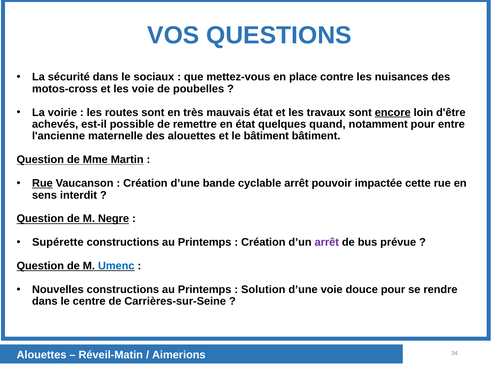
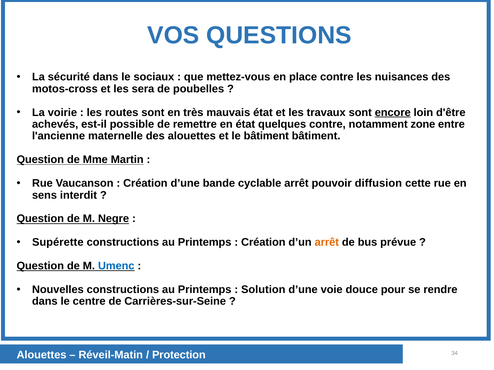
les voie: voie -> sera (143, 89)
quelques quand: quand -> contre (327, 124)
notamment pour: pour -> zone (423, 124)
Rue underline: present -> none (42, 184)
impactée: impactée -> diffusion (378, 184)
arrêt colour: purple -> orange (327, 243)
Aimerions: Aimerions -> Protection (179, 355)
